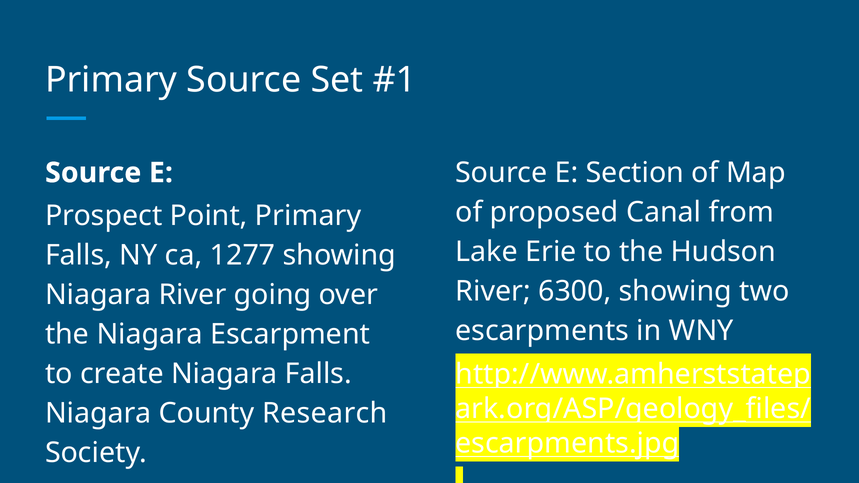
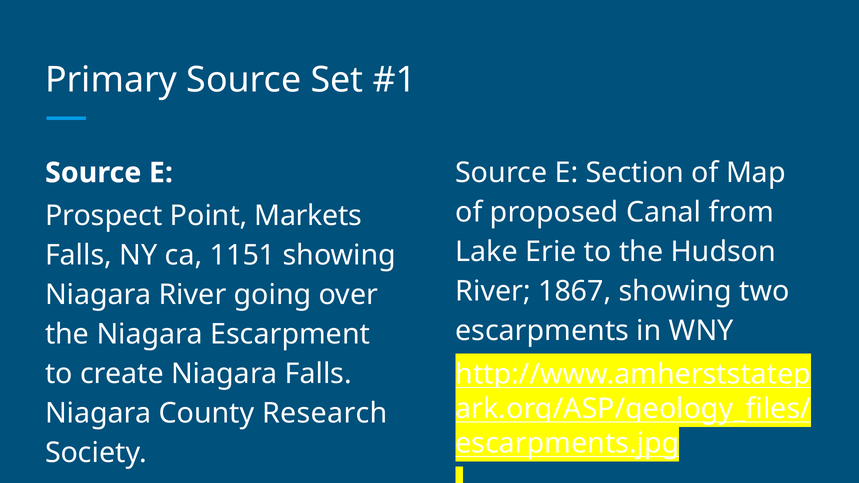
Point Primary: Primary -> Markets (308, 216)
1277: 1277 -> 1151 (243, 255)
6300: 6300 -> 1867 (575, 291)
